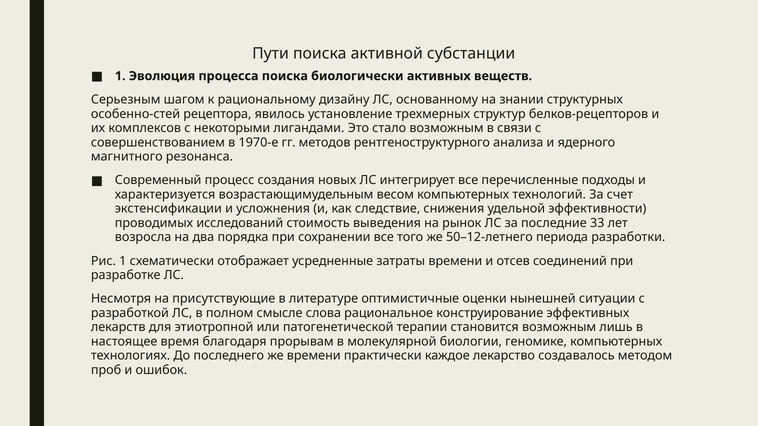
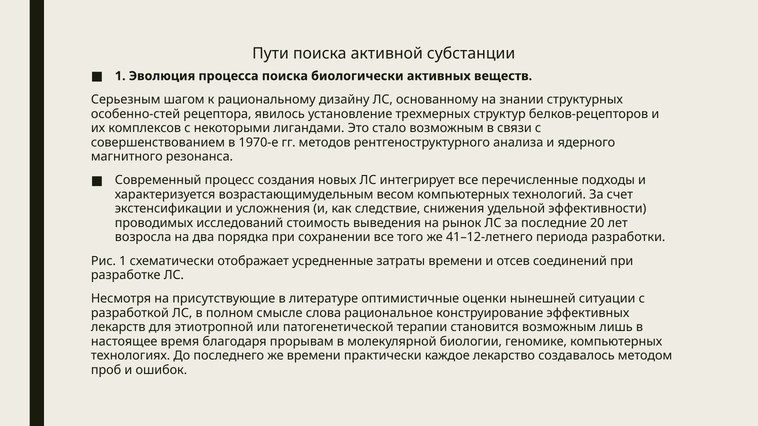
33: 33 -> 20 (597, 223)
50–12-летнего: 50–12-летнего -> 41–12-летнего (489, 237)
